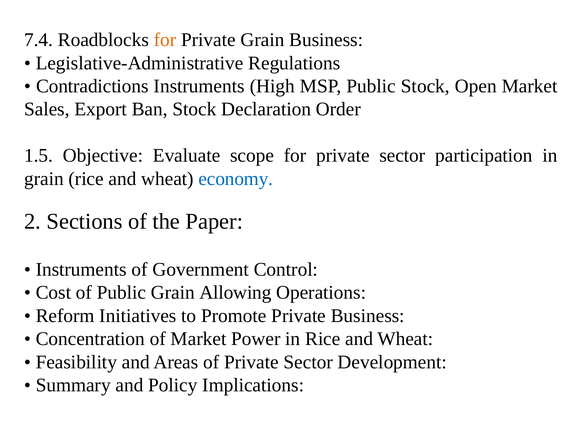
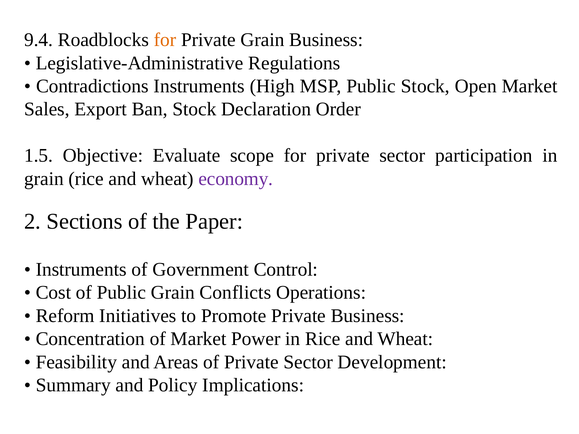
7.4: 7.4 -> 9.4 (39, 40)
economy colour: blue -> purple (236, 179)
Allowing: Allowing -> Conflicts (235, 293)
